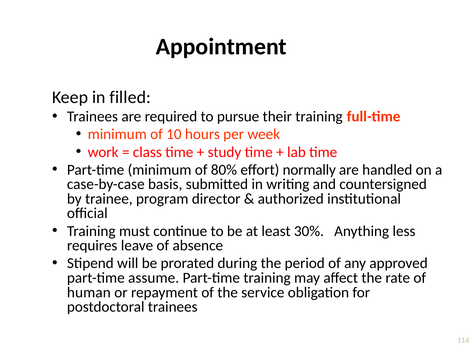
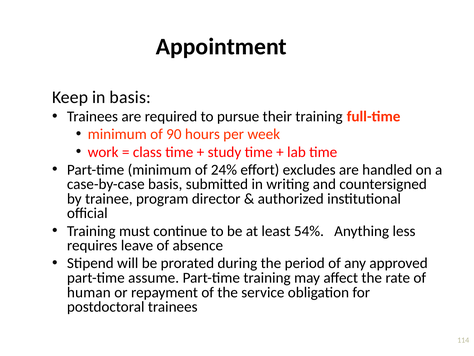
in filled: filled -> basis (130, 97)
10: 10 -> 90 (174, 134)
80%: 80% -> 24% (224, 169)
normally: normally -> excludes (309, 169)
30%: 30% -> 54% (309, 231)
